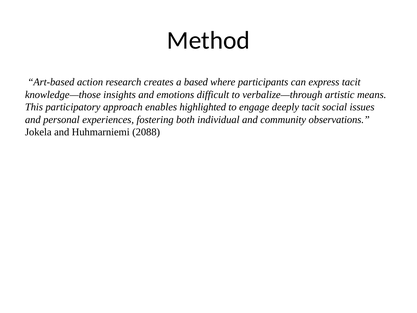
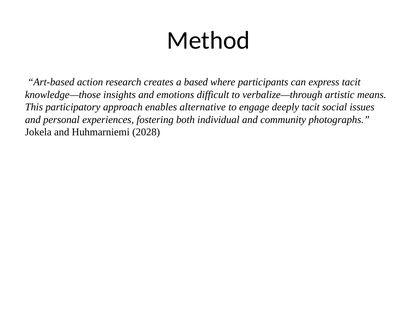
highlighted: highlighted -> alternative (203, 107)
observations: observations -> photographs (339, 120)
2088: 2088 -> 2028 (146, 132)
